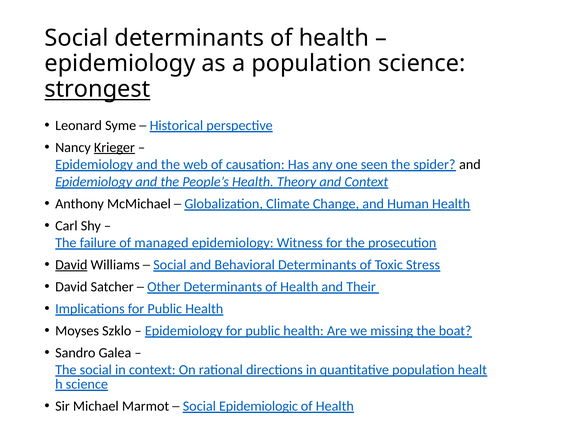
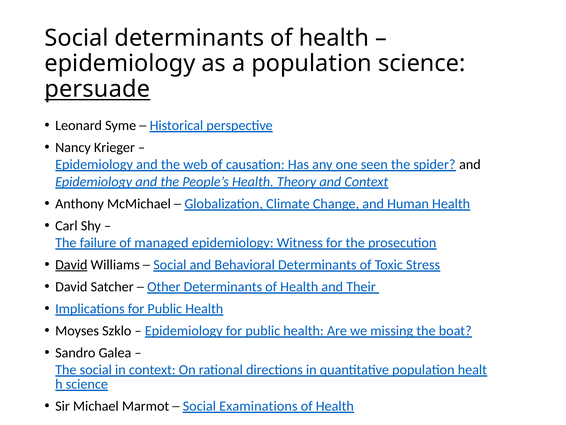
strongest: strongest -> persuade (97, 89)
Krieger underline: present -> none (114, 147)
Epidemiologic: Epidemiologic -> Examinations (258, 406)
